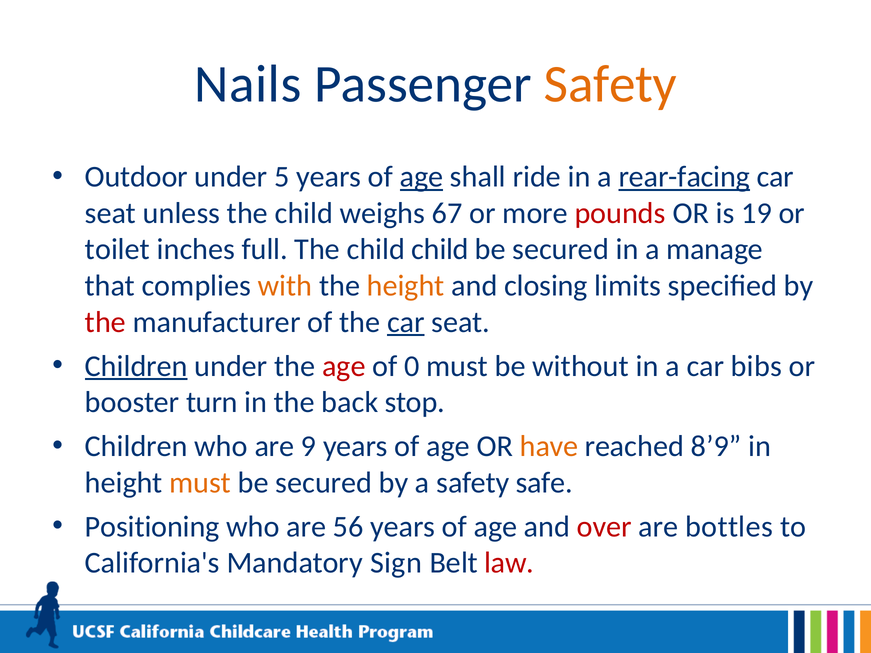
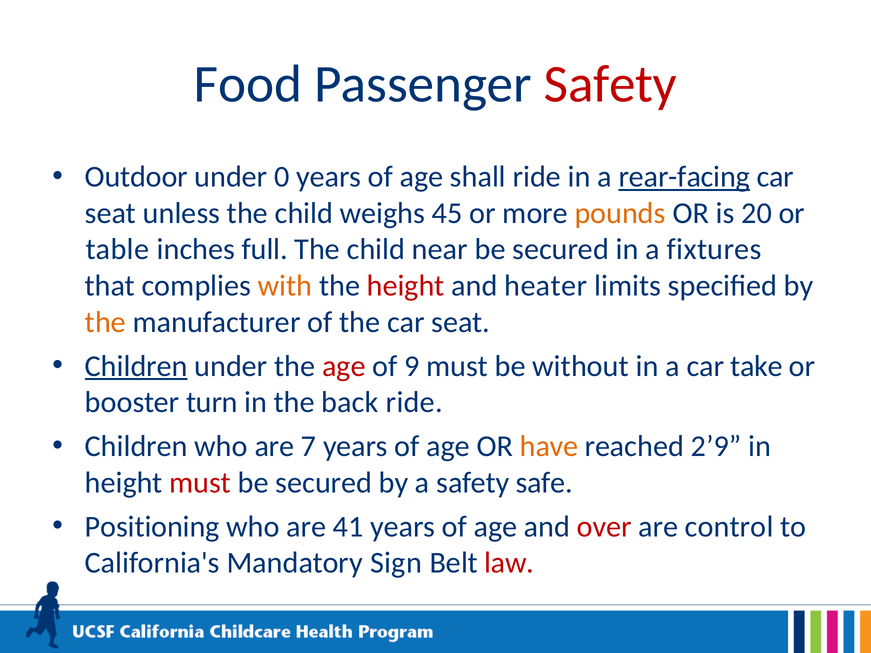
Nails: Nails -> Food (248, 84)
Safety colour: orange -> red (610, 84)
5: 5 -> 0 (282, 177)
age underline: present -> none (422, 177)
67: 67 -> 45 (447, 213)
pounds colour: red -> orange (620, 213)
19: 19 -> 20 (757, 213)
toilet: toilet -> table (117, 250)
child child: child -> near (440, 250)
manage: manage -> fixtures (714, 250)
height colour: orange -> red (406, 286)
closing: closing -> heater (546, 286)
the colour: red -> orange (105, 322)
car underline: present -> none (406, 322)
0: 0 -> 9 (412, 366)
bibs: bibs -> take (757, 366)
back stop: stop -> ride (414, 402)
9: 9 -> 7 (309, 447)
8’9: 8’9 -> 2’9 (716, 447)
must colour: orange -> red (200, 483)
56: 56 -> 41 (348, 527)
bottles: bottles -> control (729, 527)
